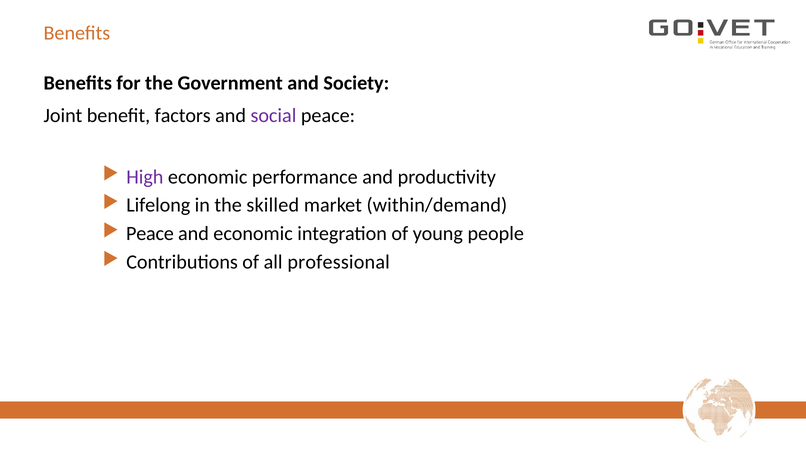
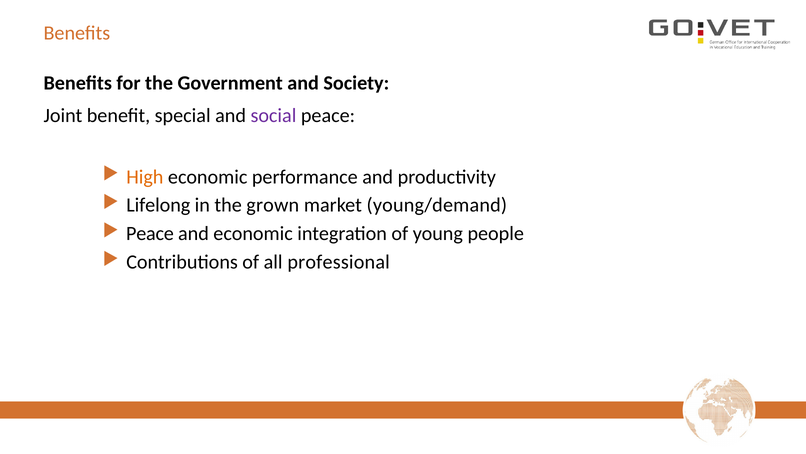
factors: factors -> special (183, 116)
High colour: purple -> orange (145, 177)
skilled: skilled -> grown (273, 205)
within/demand: within/demand -> young/demand (437, 205)
